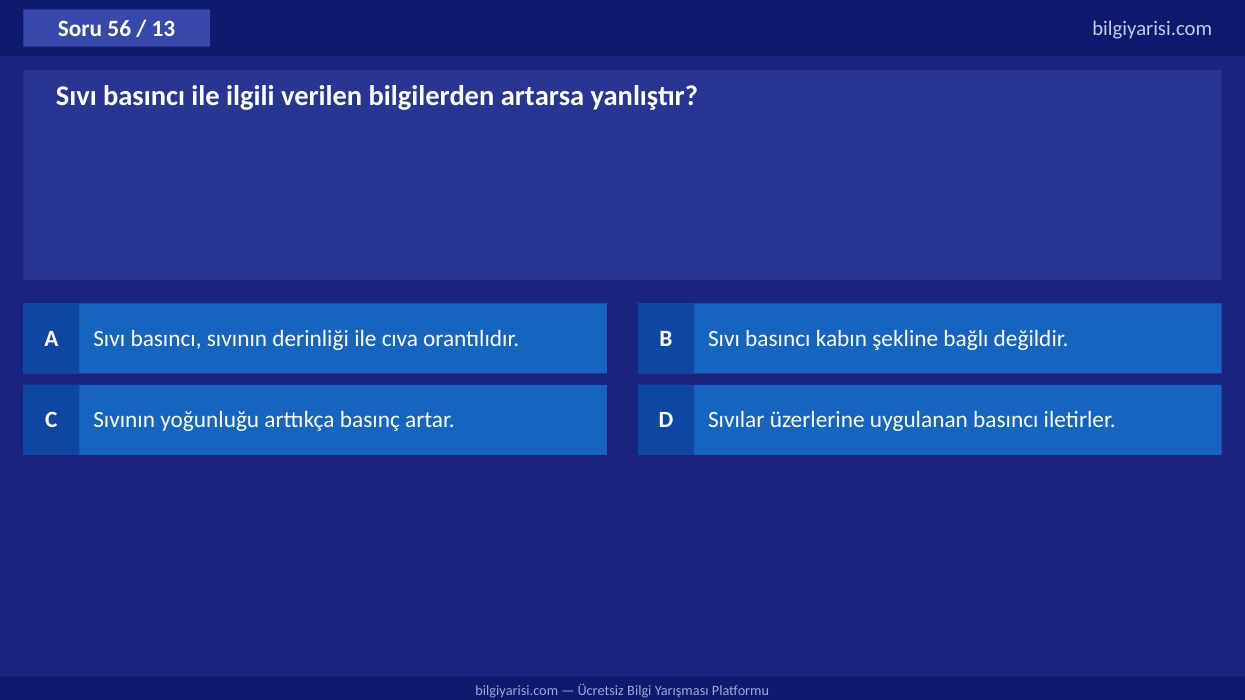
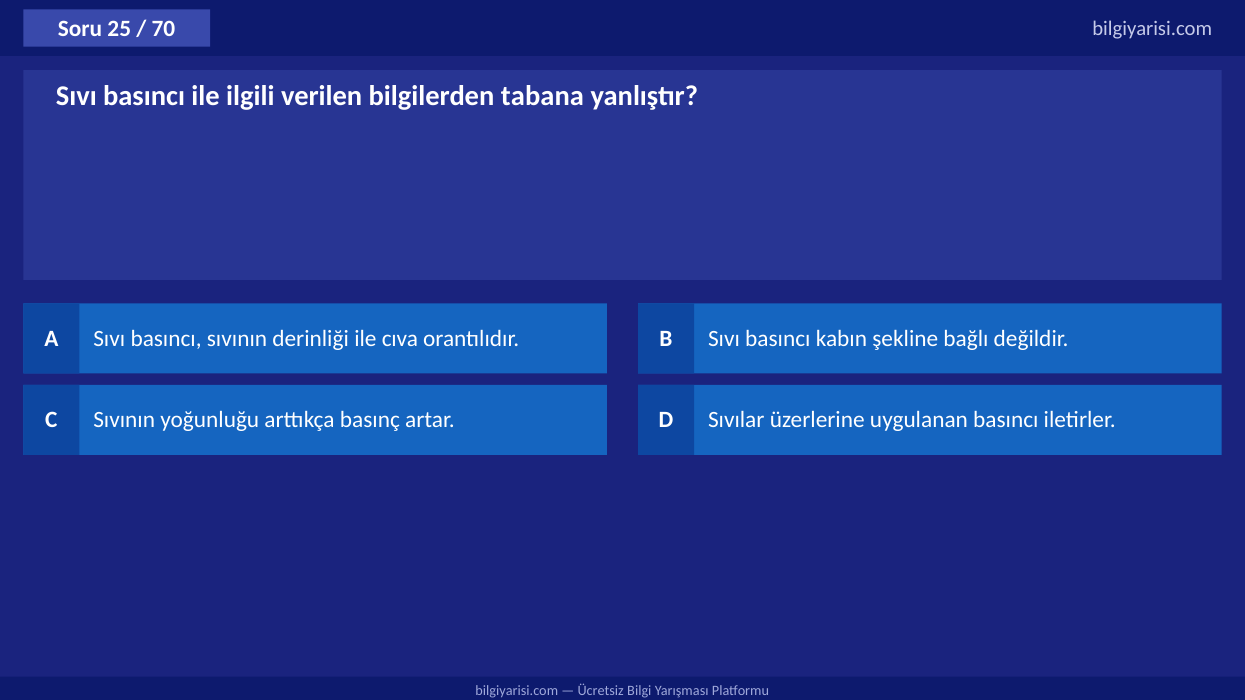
56: 56 -> 25 (119, 28)
13: 13 -> 70 (163, 28)
artarsa: artarsa -> tabana (542, 96)
